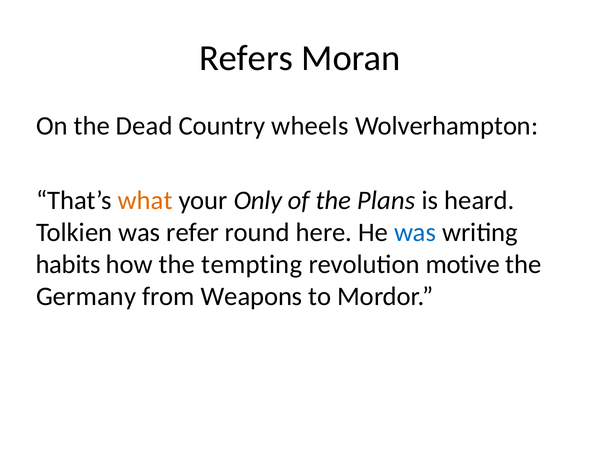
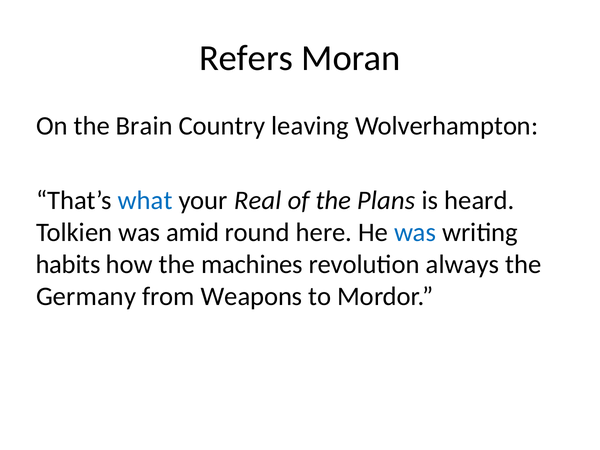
Dead: Dead -> Brain (144, 126)
wheels: wheels -> leaving (310, 126)
what colour: orange -> blue (145, 201)
Only: Only -> Real (258, 201)
refer: refer -> amid (193, 233)
tempting: tempting -> machines (252, 265)
motive: motive -> always (463, 265)
